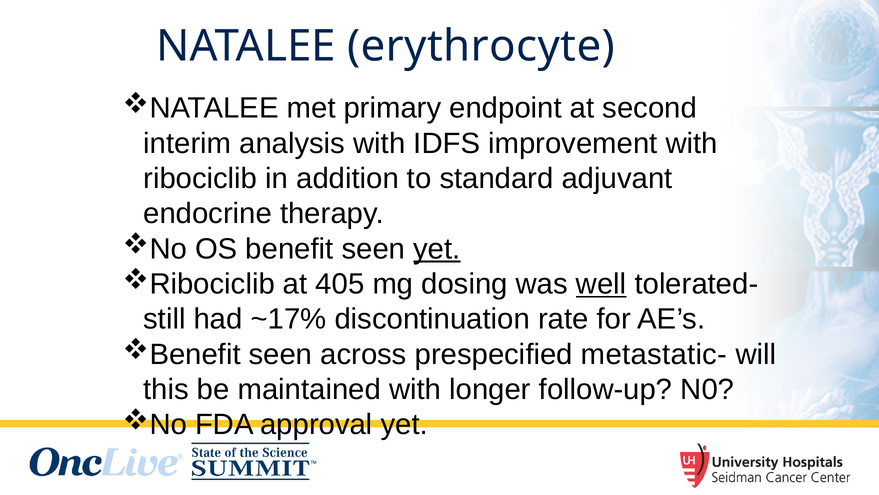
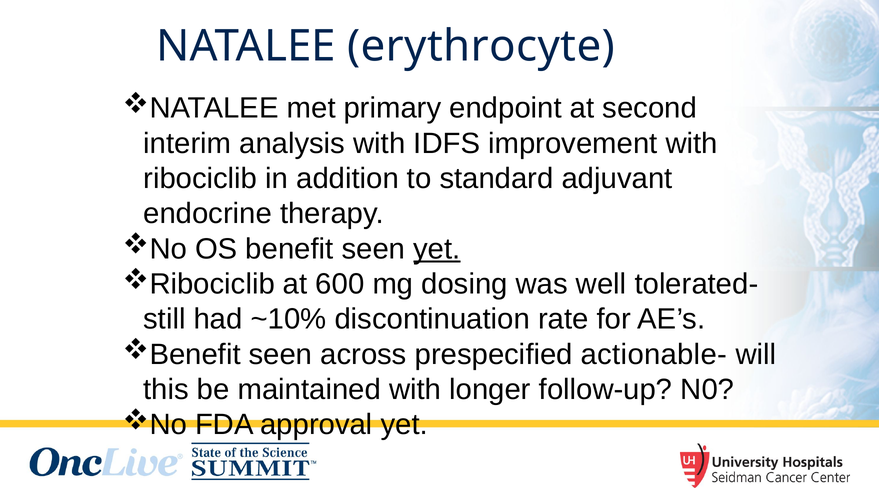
405: 405 -> 600 (340, 284)
well underline: present -> none (601, 284)
~17%: ~17% -> ~10% (289, 319)
metastatic-: metastatic- -> actionable- (654, 354)
